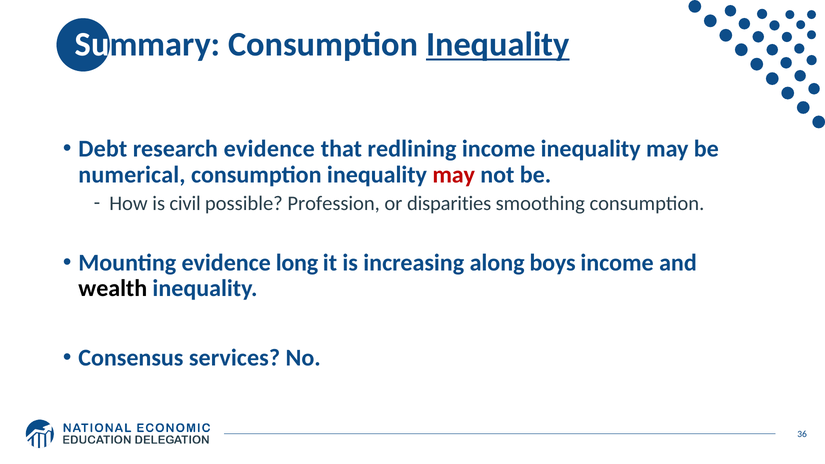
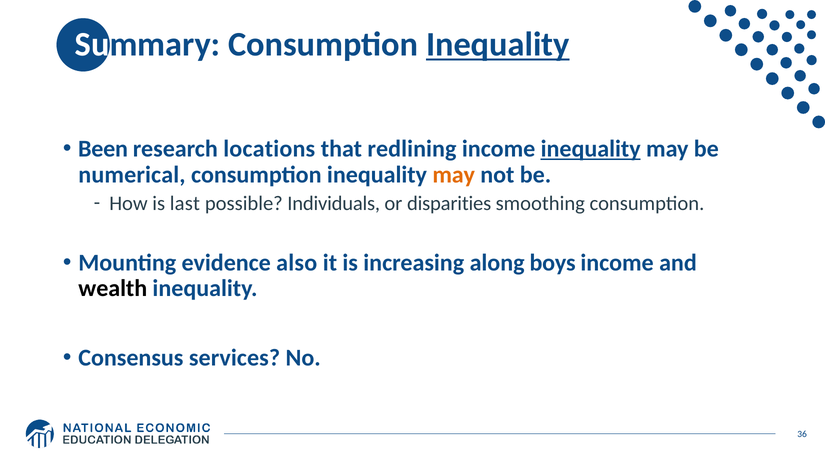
Debt: Debt -> Been (103, 149)
research evidence: evidence -> locations (269, 149)
inequality underline: none -> present (591, 149)
may colour: red -> orange (454, 175)
civil: civil -> last (185, 203)
Profession: Profession -> Individuals (334, 203)
long: long -> also (297, 263)
